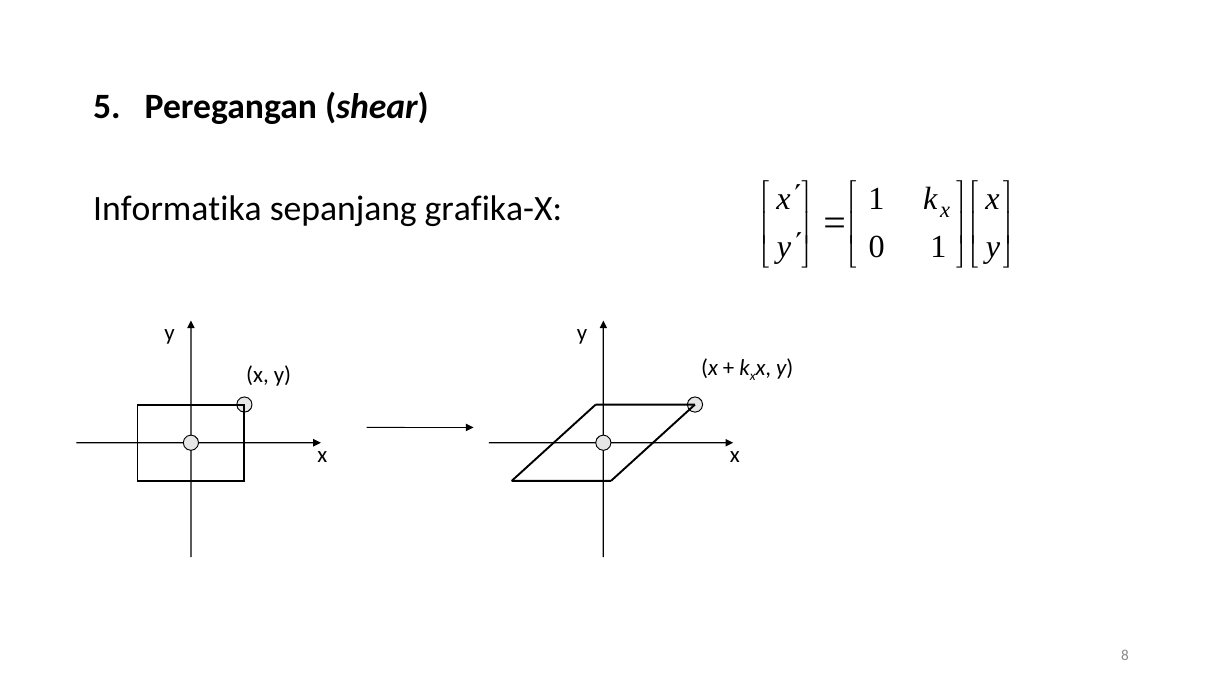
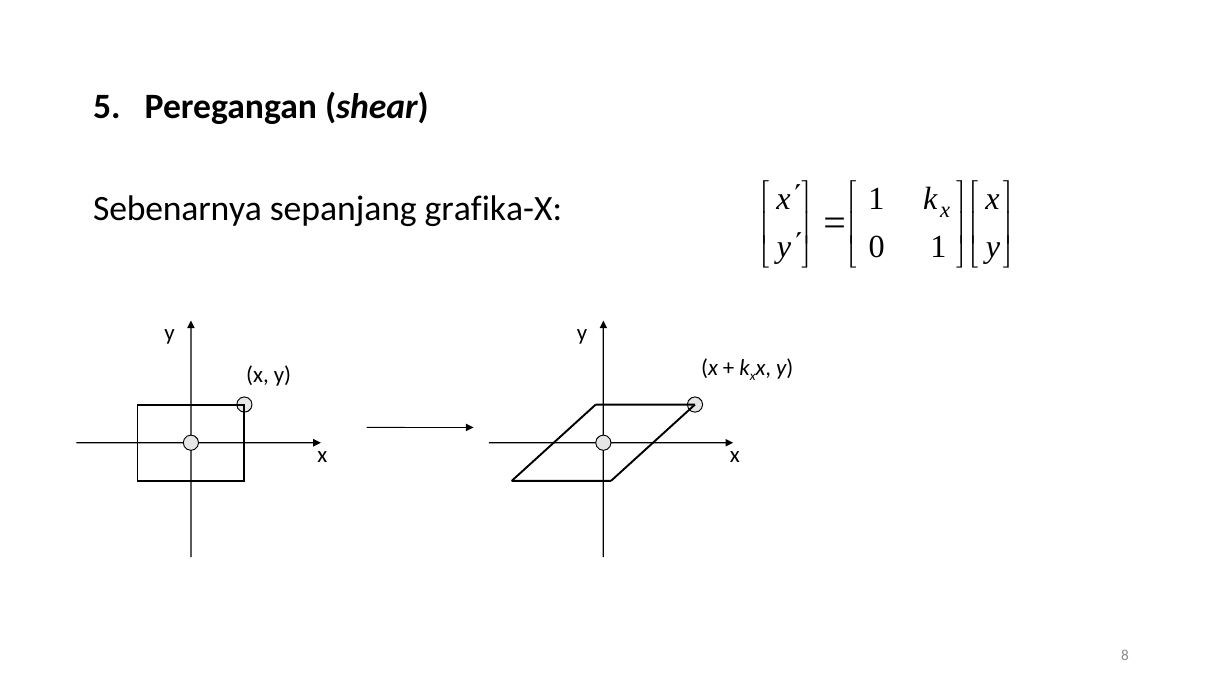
Informatika: Informatika -> Sebenarnya (178, 209)
